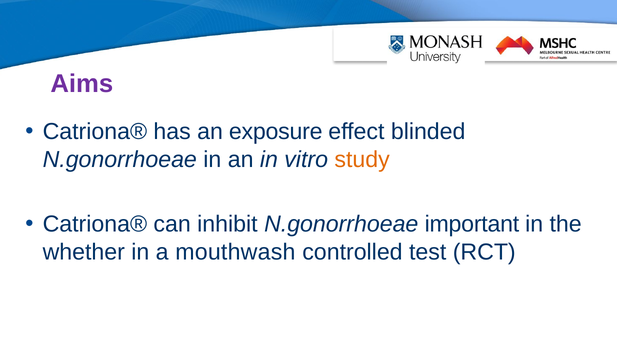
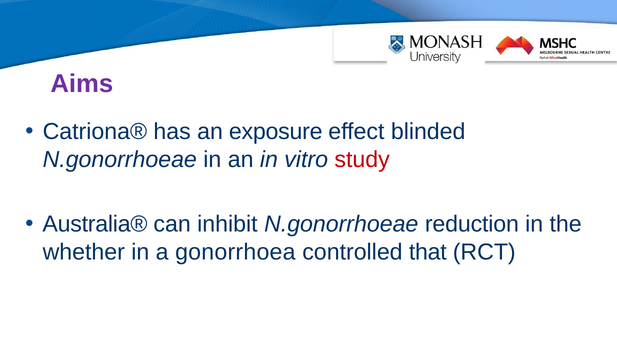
study colour: orange -> red (362, 159)
Catriona®: Catriona® -> Australia® (95, 224)
important: important -> reduction (472, 224)
mouthwash: mouthwash -> gonorrhoea (235, 252)
test: test -> that (428, 252)
